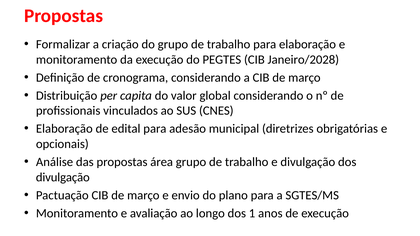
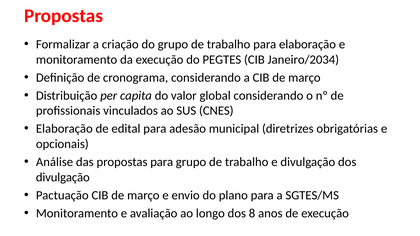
Janeiro/2028: Janeiro/2028 -> Janeiro/2034 (303, 60)
propostas área: área -> para (162, 162)
1: 1 -> 8 (252, 213)
